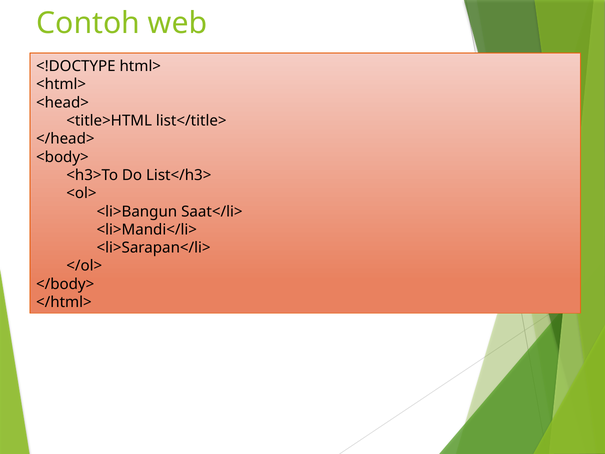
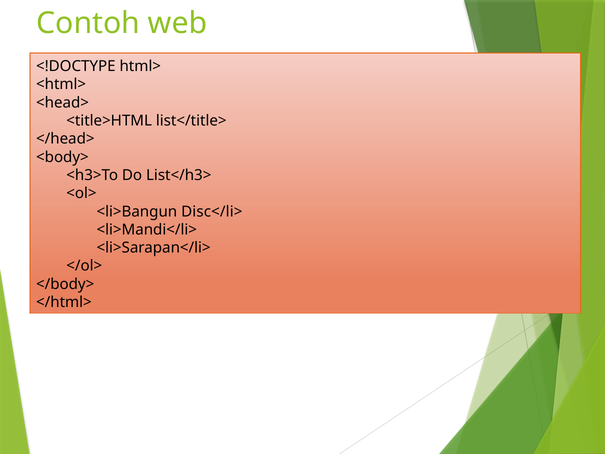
Saat</li>: Saat</li> -> Disc</li> (212, 211)
